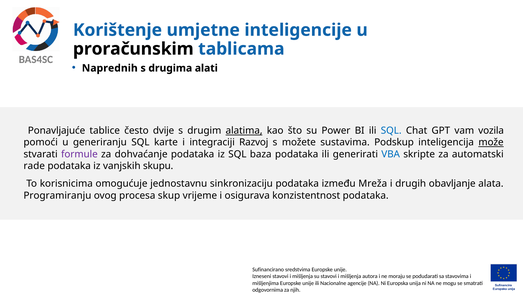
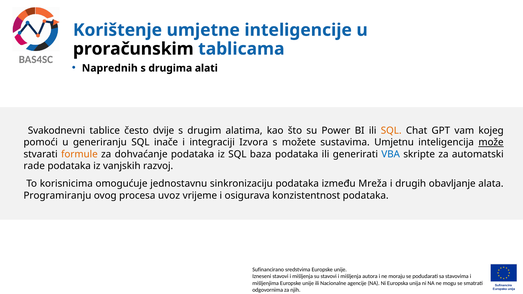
Ponavljajuće: Ponavljajuće -> Svakodnevni (57, 131)
alatima underline: present -> none (244, 131)
SQL colour: blue -> orange (391, 131)
vozila: vozila -> kojeg (491, 131)
karte: karte -> inače (166, 143)
Razvoj: Razvoj -> Izvora (254, 143)
Podskup: Podskup -> Umjetnu (394, 143)
formule colour: purple -> orange (79, 154)
skupu: skupu -> razvoj (158, 166)
skup: skup -> uvoz (169, 196)
